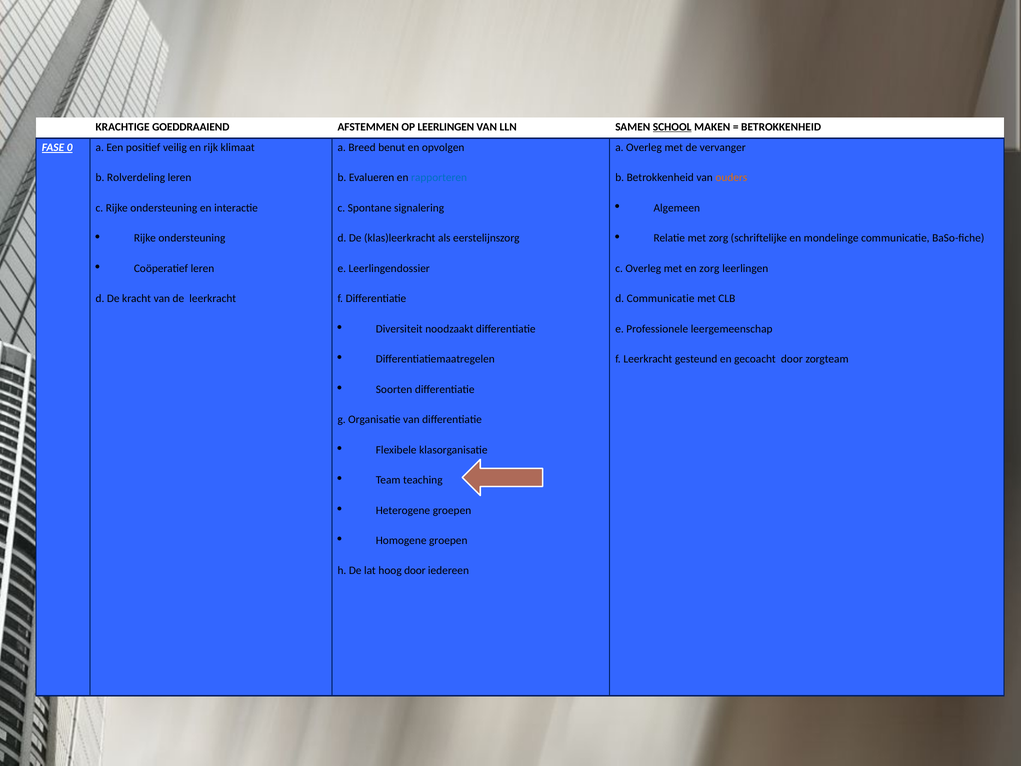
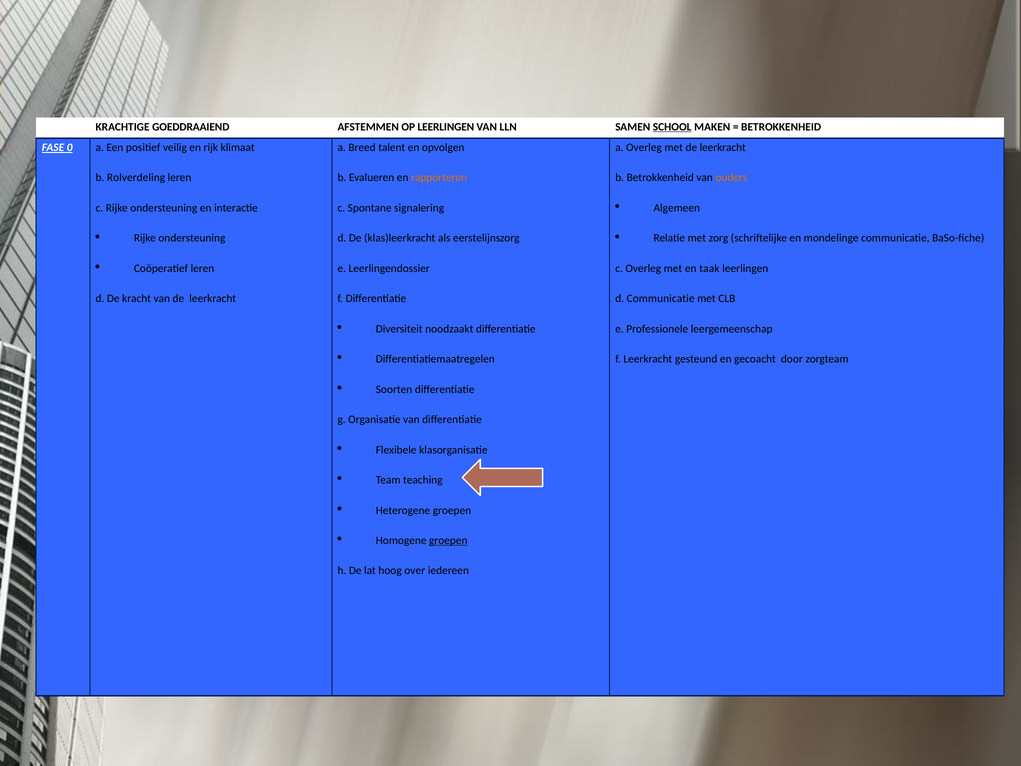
benut: benut -> talent (392, 147)
met de vervanger: vervanger -> leerkracht (723, 147)
rapporteren colour: blue -> orange (439, 178)
en zorg: zorg -> taak (709, 268)
groepen underline: none -> present (448, 540)
hoog door: door -> over (415, 571)
